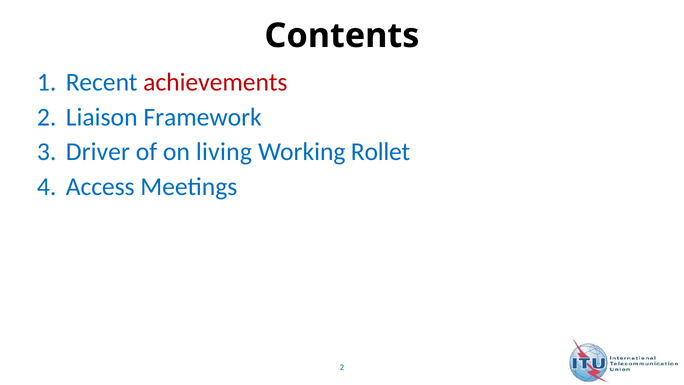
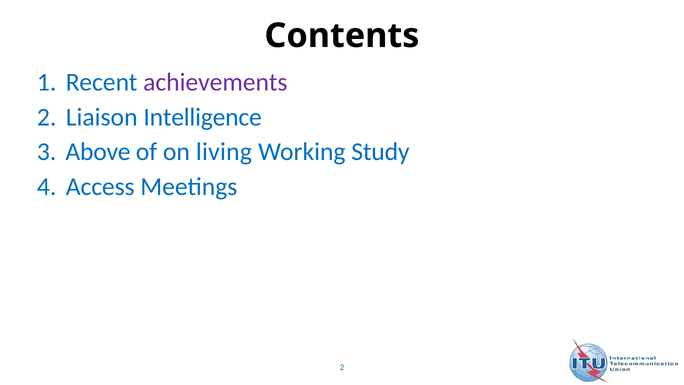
achievements colour: red -> purple (215, 82)
Framework: Framework -> Intelligence (203, 117)
Driver: Driver -> Above (98, 152)
Rollet: Rollet -> Study (380, 152)
